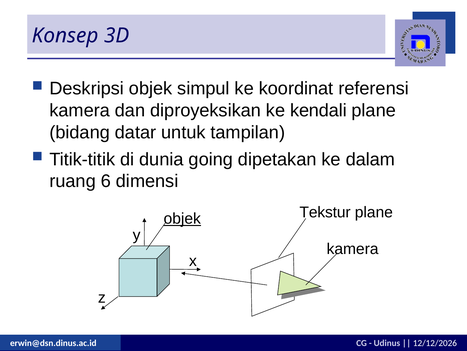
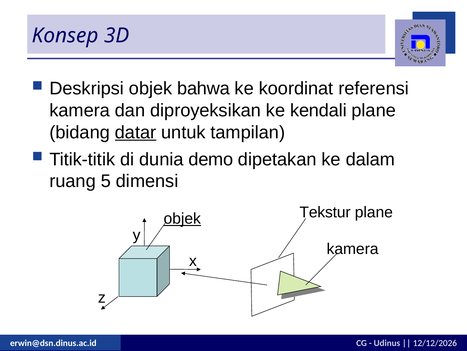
simpul: simpul -> bahwa (204, 88)
datar underline: none -> present (136, 132)
going: going -> demo (211, 159)
6: 6 -> 5 (106, 181)
